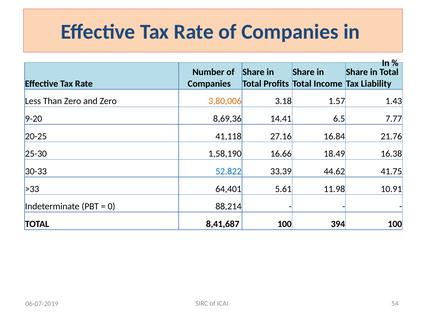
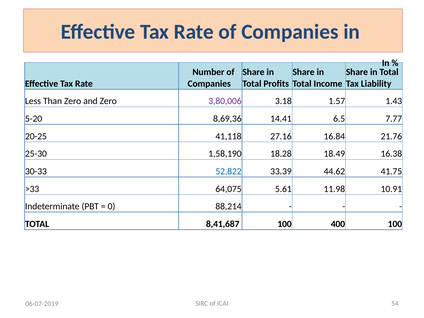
3,80,006 colour: orange -> purple (225, 101)
9-20: 9-20 -> 5-20 (34, 119)
16.66: 16.66 -> 18.28 (281, 154)
64,401: 64,401 -> 64,075 (229, 189)
394: 394 -> 400 (338, 224)
